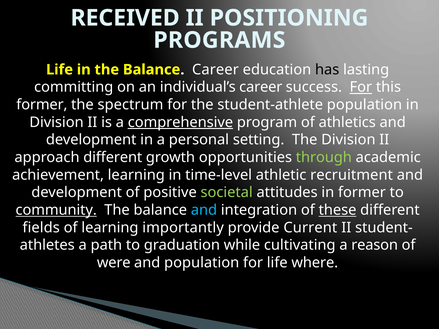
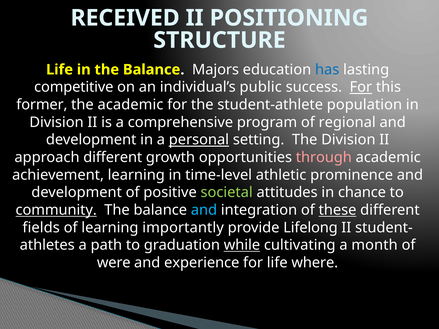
PROGRAMS: PROGRAMS -> STRUCTURE (219, 40)
Balance Career: Career -> Majors (216, 70)
has colour: black -> blue (327, 70)
committing: committing -> competitive (74, 87)
individual’s career: career -> public (261, 87)
the spectrum: spectrum -> academic (130, 105)
comprehensive underline: present -> none (180, 122)
athletics: athletics -> regional (347, 122)
personal underline: none -> present (199, 140)
through colour: light green -> pink (324, 157)
recruitment: recruitment -> prominence (352, 175)
in former: former -> chance (362, 193)
Current: Current -> Lifelong (310, 228)
while underline: none -> present (242, 245)
reason: reason -> month (375, 245)
and population: population -> experience (202, 263)
